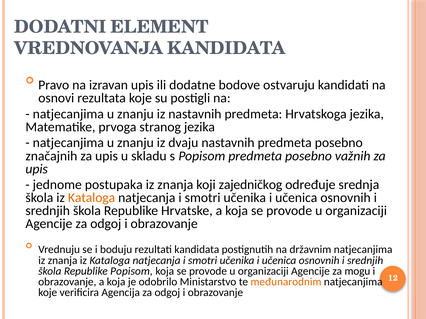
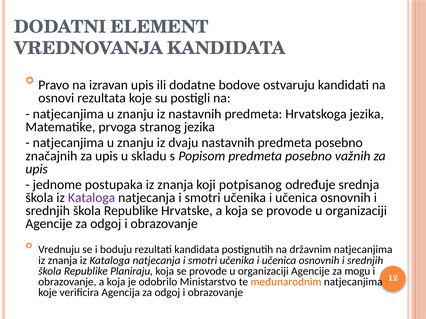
zajedničkog: zajedničkog -> potpisanog (250, 185)
Kataloga colour: orange -> purple (92, 198)
Republike Popisom: Popisom -> Planiraju (132, 272)
